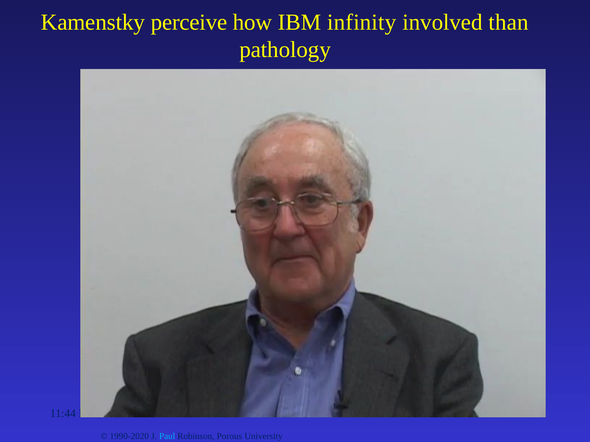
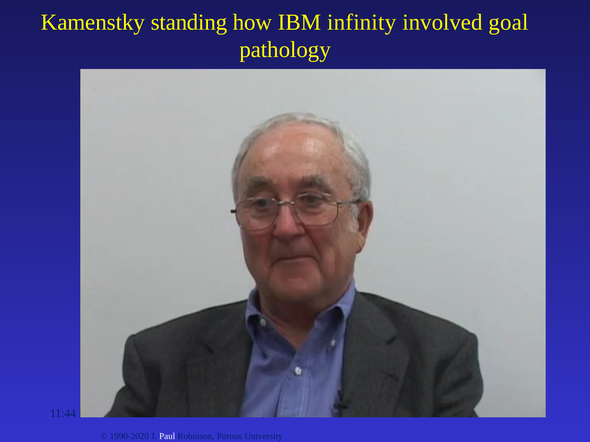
perceive: perceive -> standing (189, 22)
than: than -> goal (509, 22)
Paul colour: light blue -> white (167, 437)
